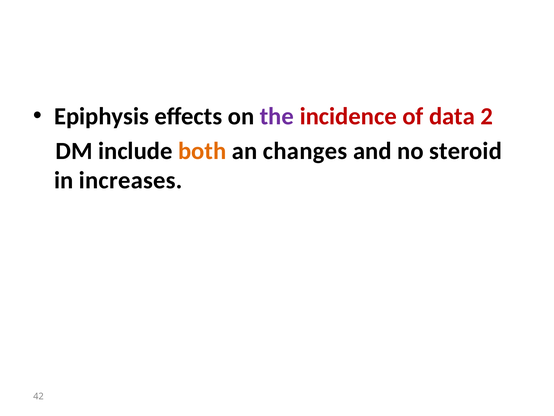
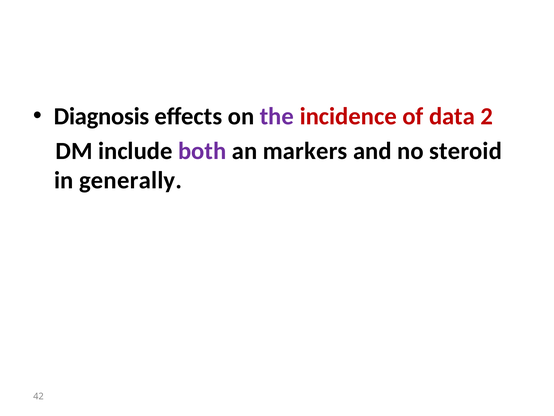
Epiphysis: Epiphysis -> Diagnosis (102, 116)
both colour: orange -> purple (202, 151)
changes: changes -> markers (305, 151)
increases: increases -> generally (131, 180)
